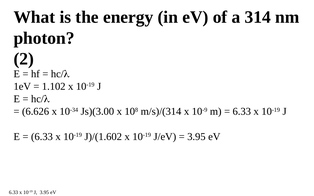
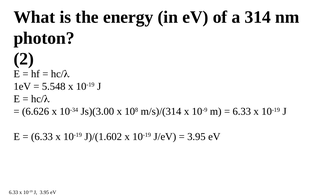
1.102: 1.102 -> 5.548 (54, 87)
